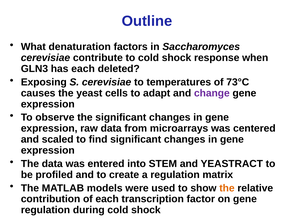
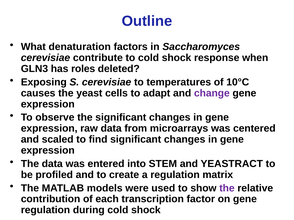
has each: each -> roles (83, 69)
73°C: 73°C -> 10°C (238, 82)
the colour: orange -> purple (227, 188)
